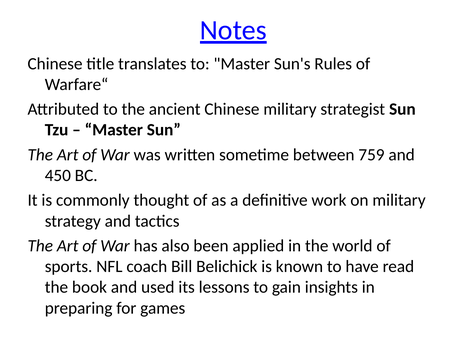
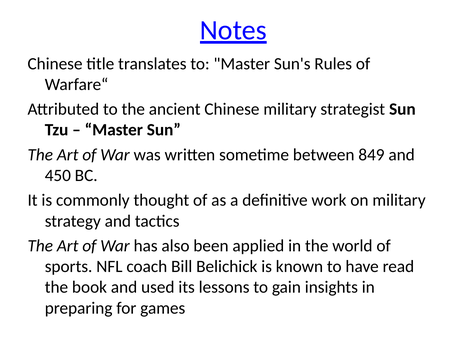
759: 759 -> 849 (371, 154)
